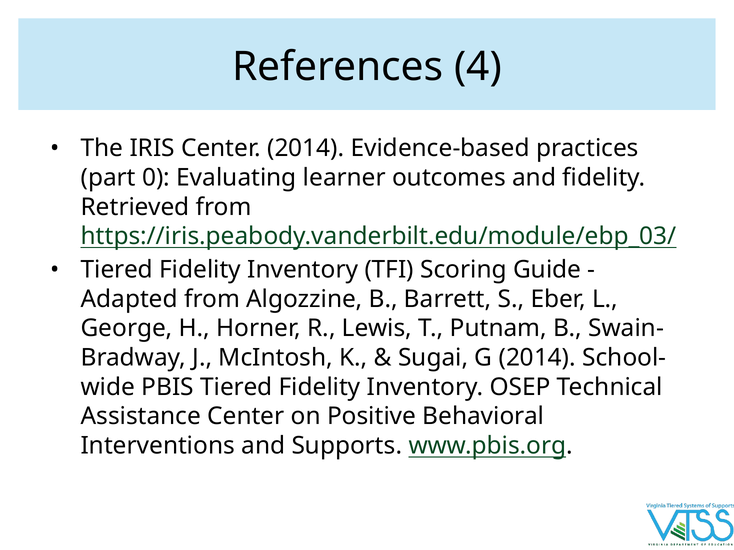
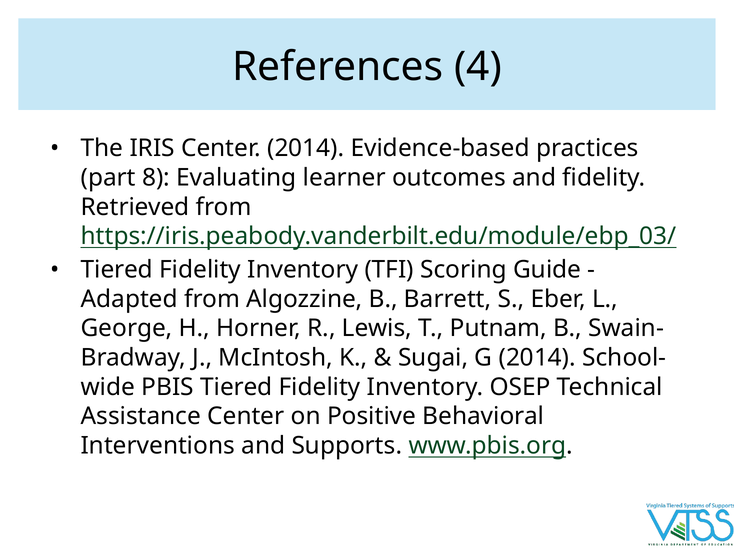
0: 0 -> 8 (156, 178)
